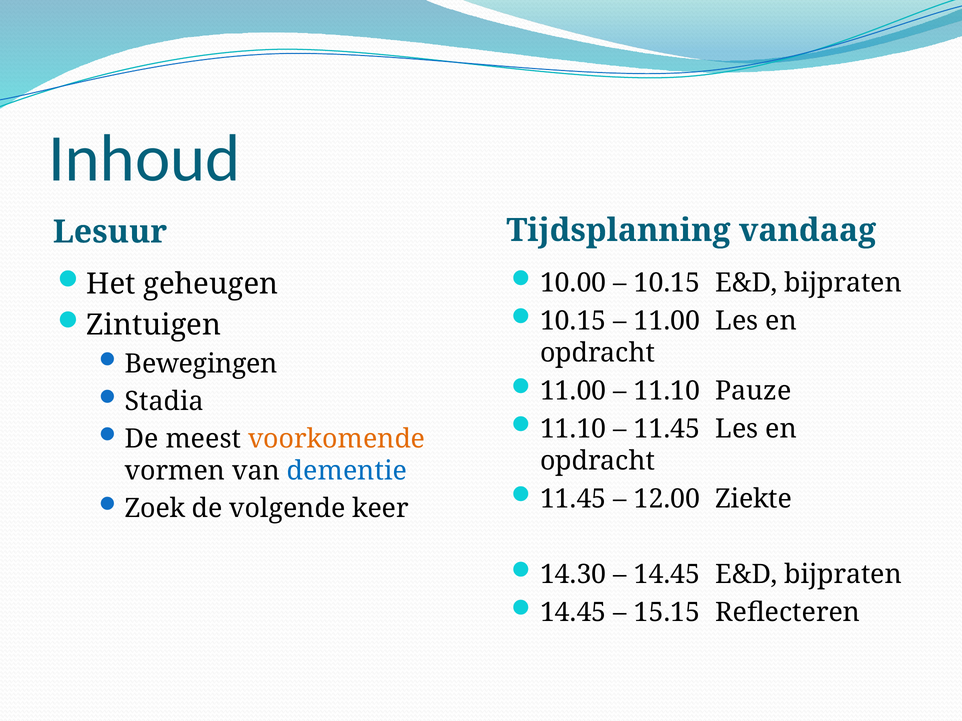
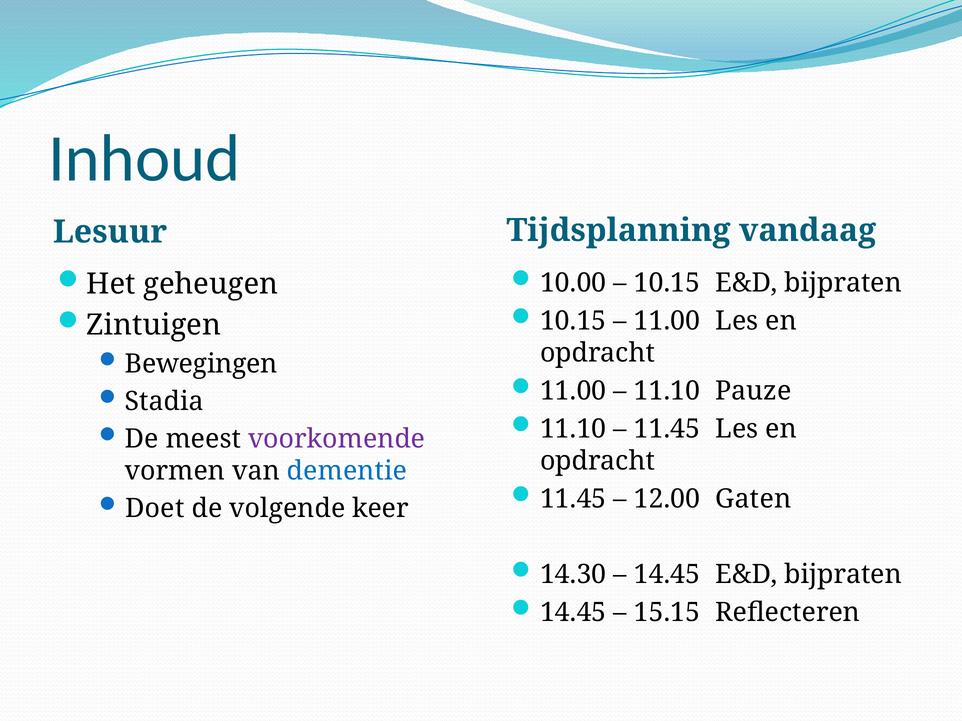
voorkomende colour: orange -> purple (337, 439)
Ziekte: Ziekte -> Gaten (753, 499)
Zoek: Zoek -> Doet (155, 509)
